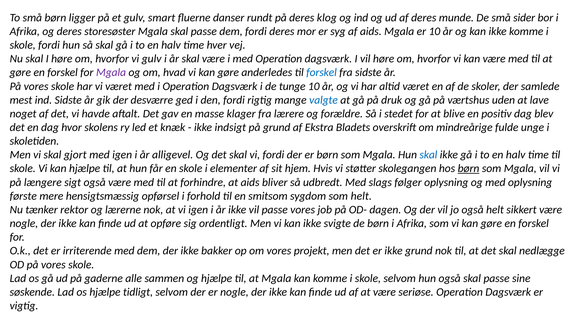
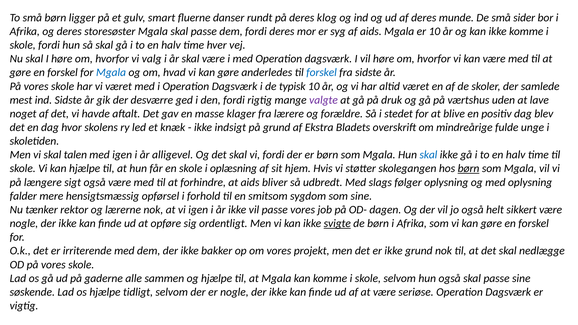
vi gulv: gulv -> valg (152, 59)
Mgala colour: purple -> blue (111, 73)
tunge: tunge -> typisk (292, 86)
valgte colour: blue -> purple (324, 100)
gjort: gjort -> talen (75, 155)
elementer: elementer -> oplæsning (234, 169)
første: første -> falder (23, 196)
som helt: helt -> sine (361, 196)
svigte underline: none -> present (337, 224)
